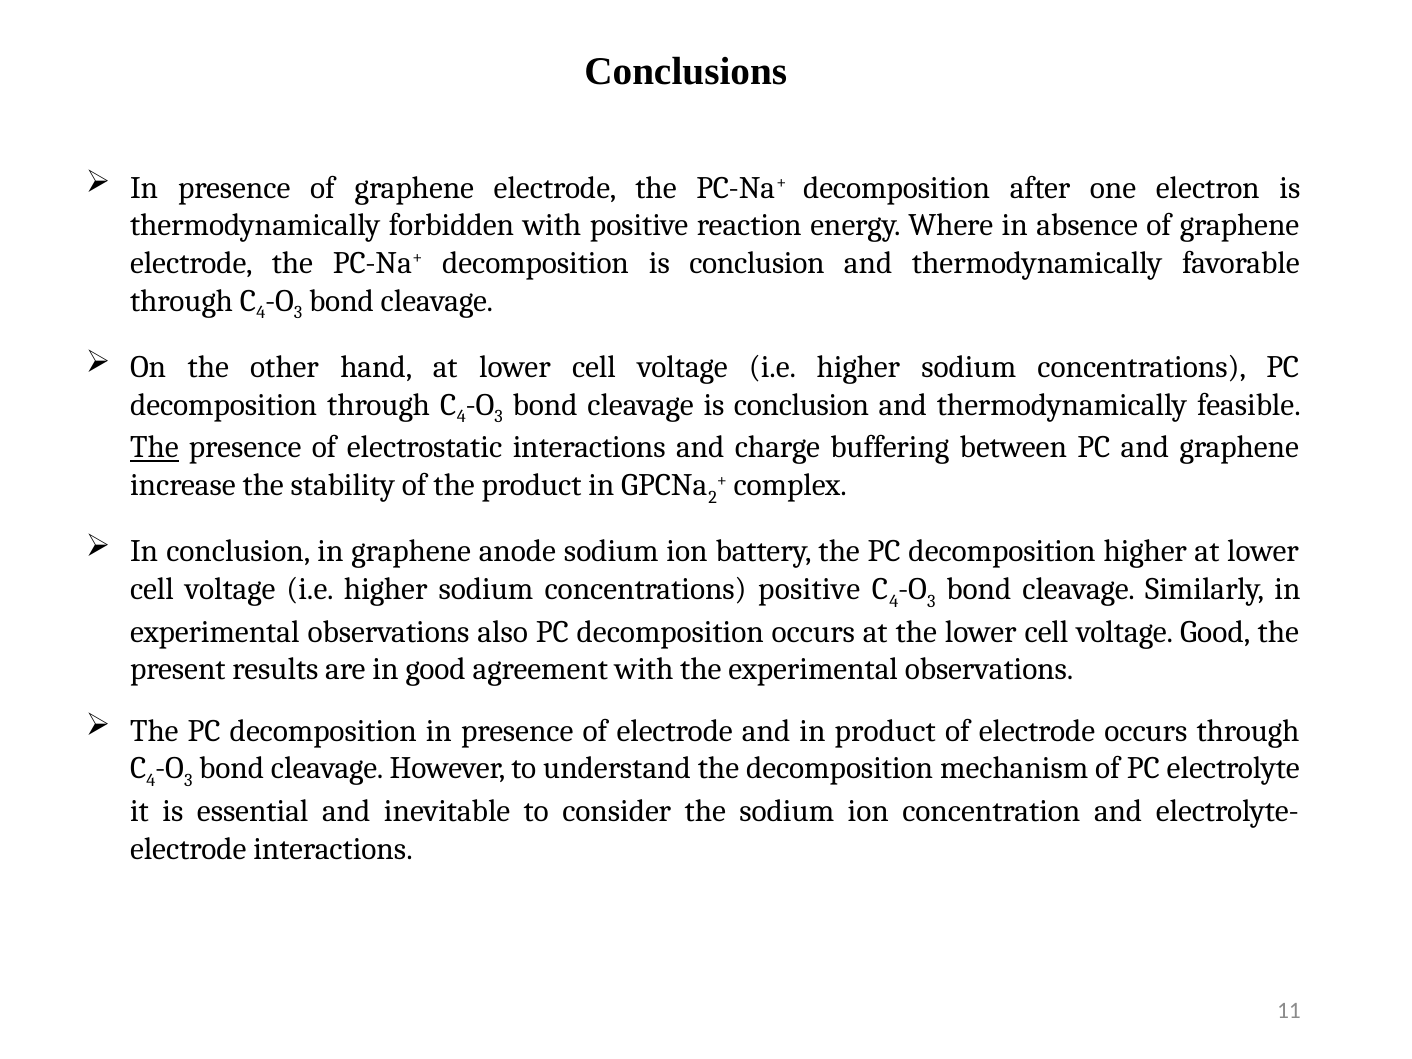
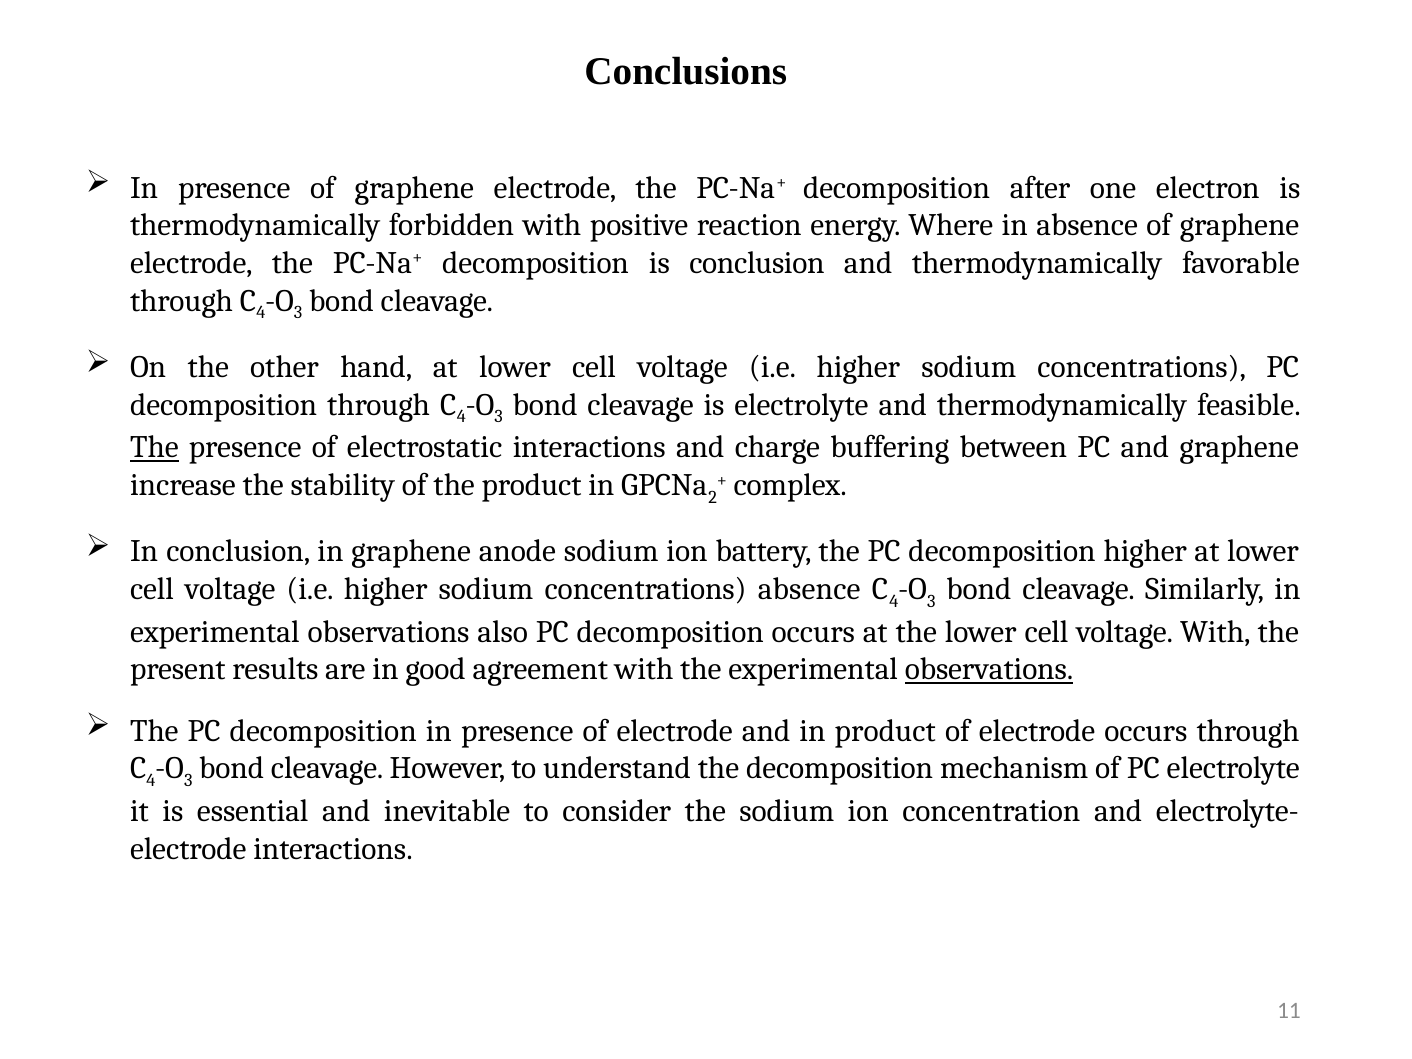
cleavage is conclusion: conclusion -> electrolyte (801, 405)
concentrations positive: positive -> absence (809, 589)
voltage Good: Good -> With (1215, 632)
observations underline: none -> present (989, 670)
